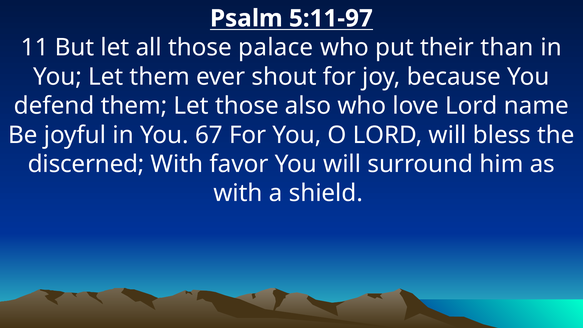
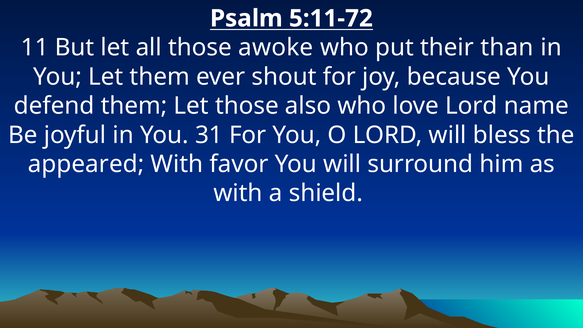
5:11-97: 5:11-97 -> 5:11-72 (331, 18)
palace: palace -> awoke (276, 48)
67: 67 -> 31 (209, 135)
discerned: discerned -> appeared (86, 164)
